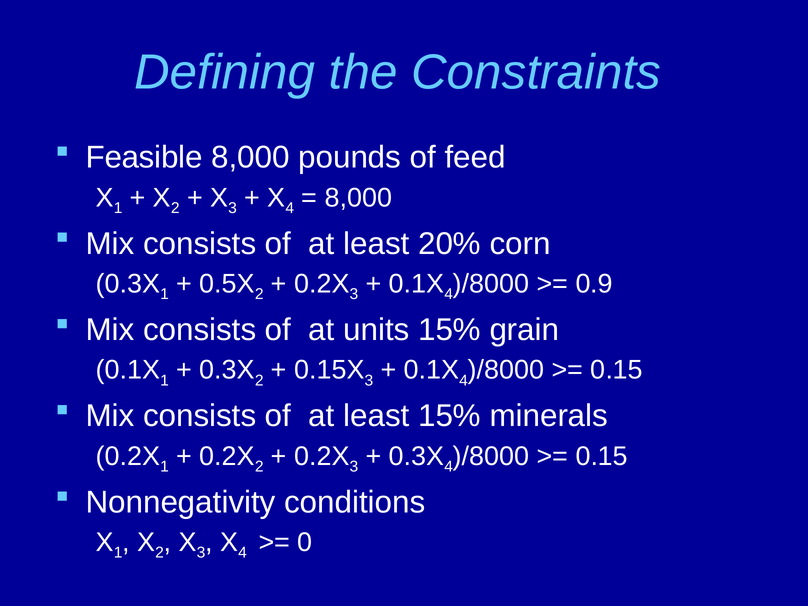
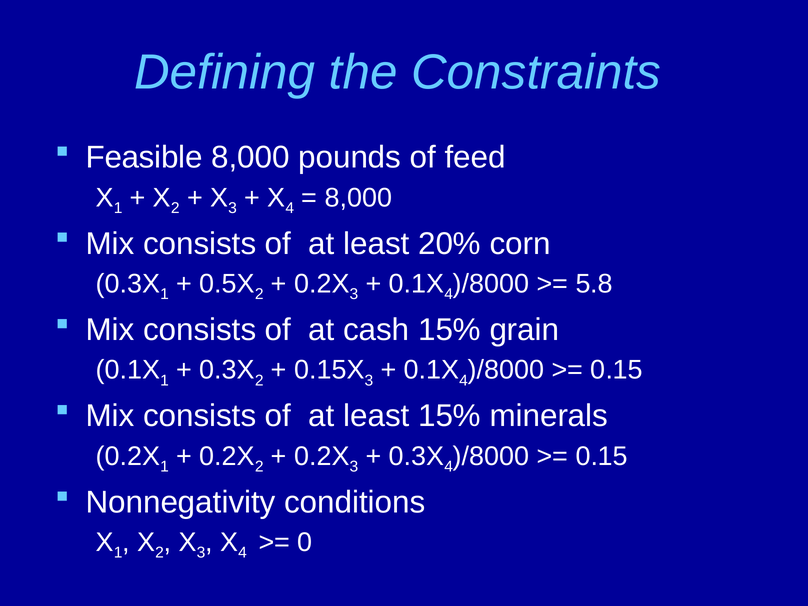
0.9: 0.9 -> 5.8 (594, 284)
units: units -> cash (376, 330)
